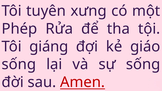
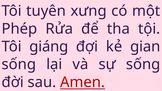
giáo: giáo -> gian (145, 47)
